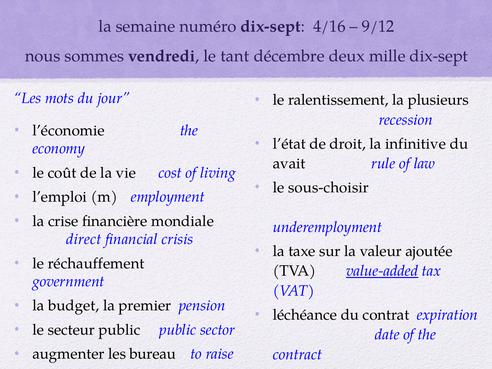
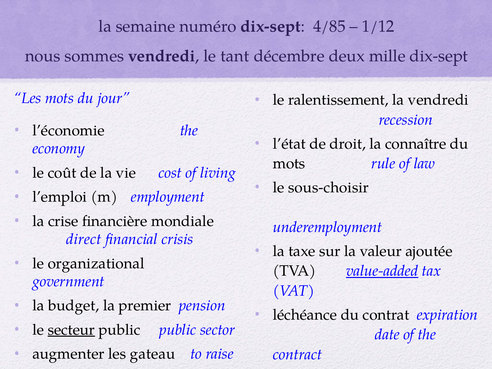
4/16: 4/16 -> 4/85 (329, 27)
9/12: 9/12 -> 1/12 (378, 27)
la plusieurs: plusieurs -> vendredi (438, 100)
infinitive: infinitive -> connaître (416, 144)
avait: avait -> mots (289, 164)
réchauffement: réchauffement -> organizational (96, 263)
secteur underline: none -> present (71, 330)
bureau: bureau -> gateau (153, 354)
